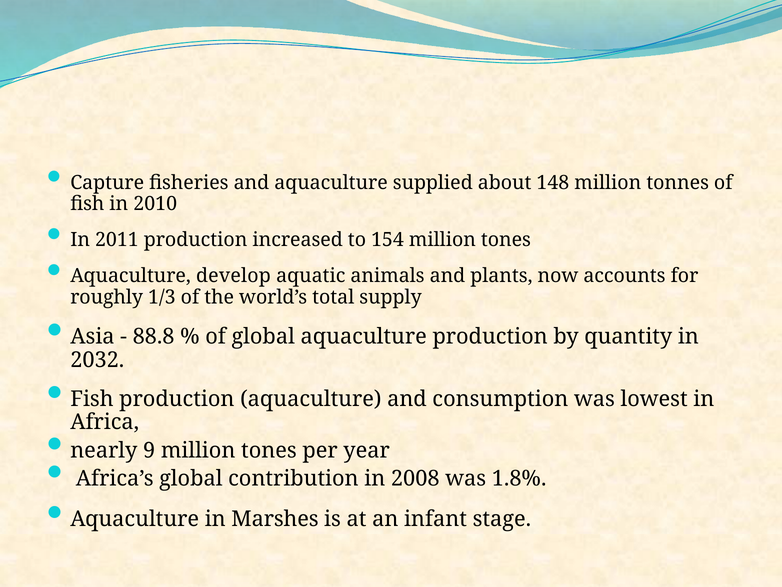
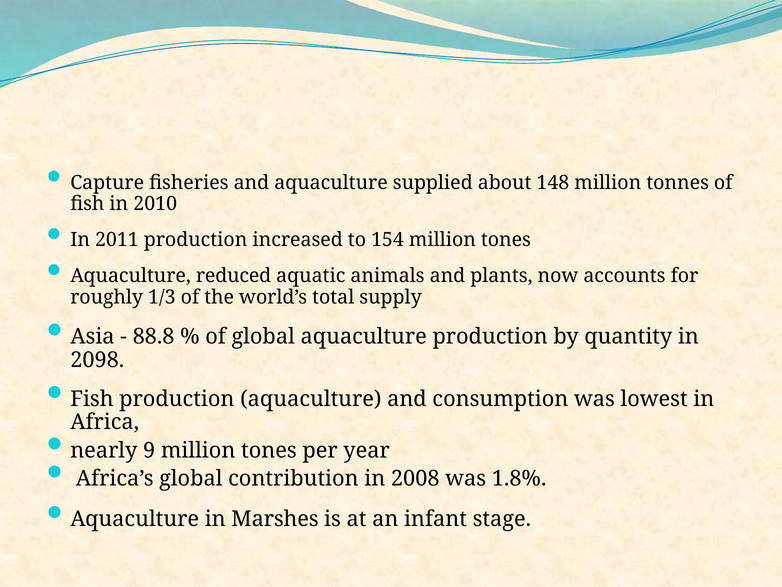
develop: develop -> reduced (234, 276)
2032: 2032 -> 2098 (97, 360)
